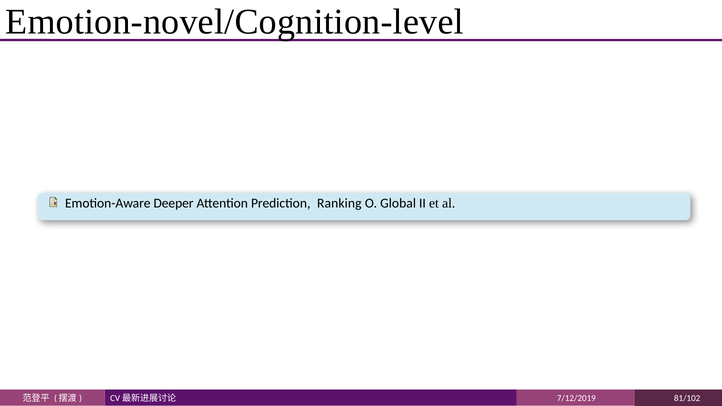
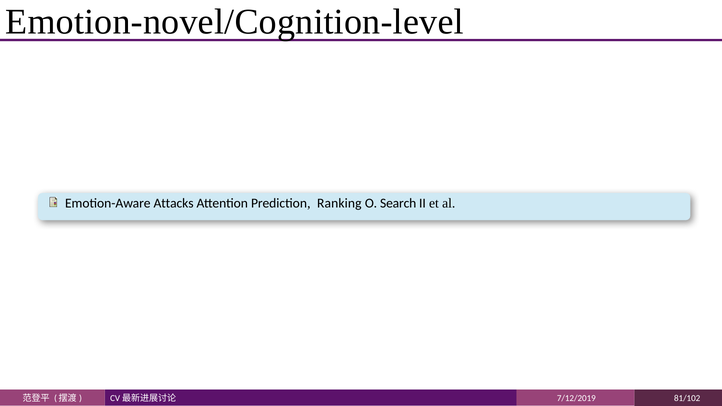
Deeper: Deeper -> Attacks (174, 203)
Global: Global -> Search (398, 203)
